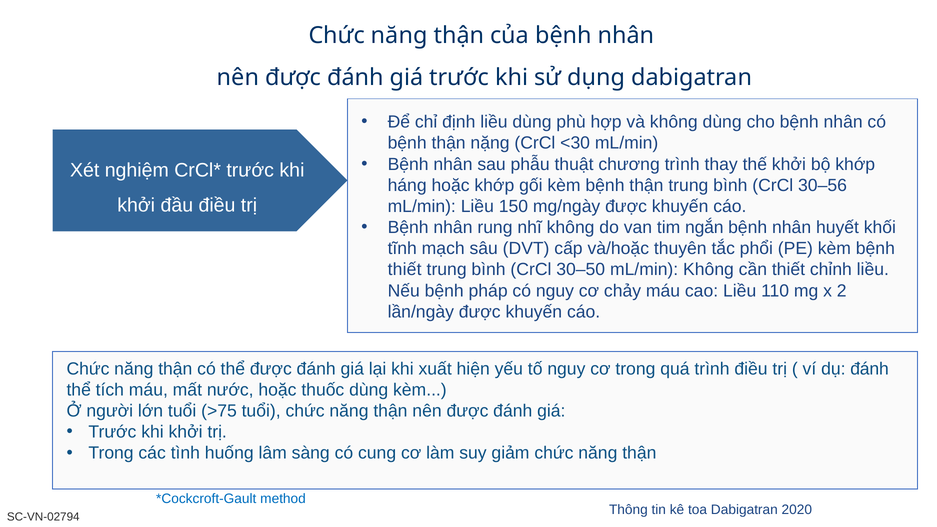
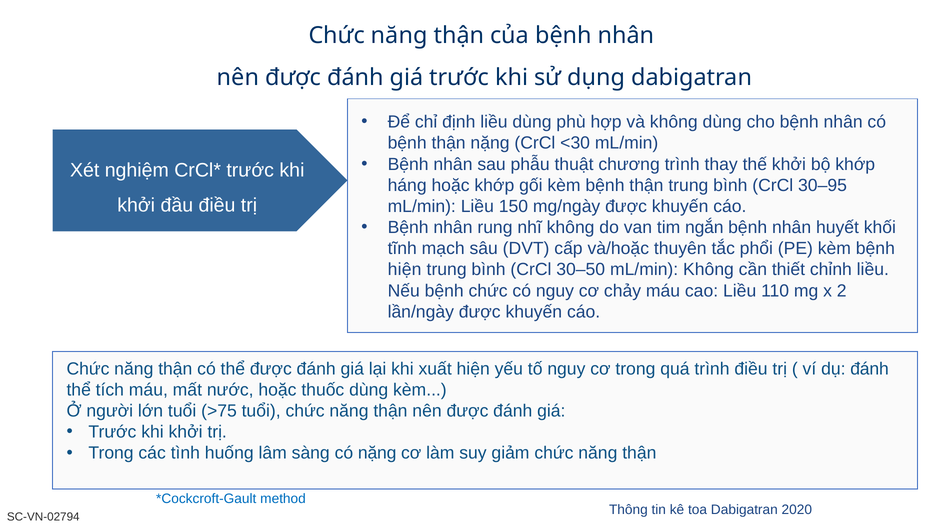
30–56: 30–56 -> 30–95 (823, 185)
thiết: thiết -> hiện (405, 270)
bệnh pháp: pháp -> chức (488, 291)
có cung: cung -> nặng (377, 453)
